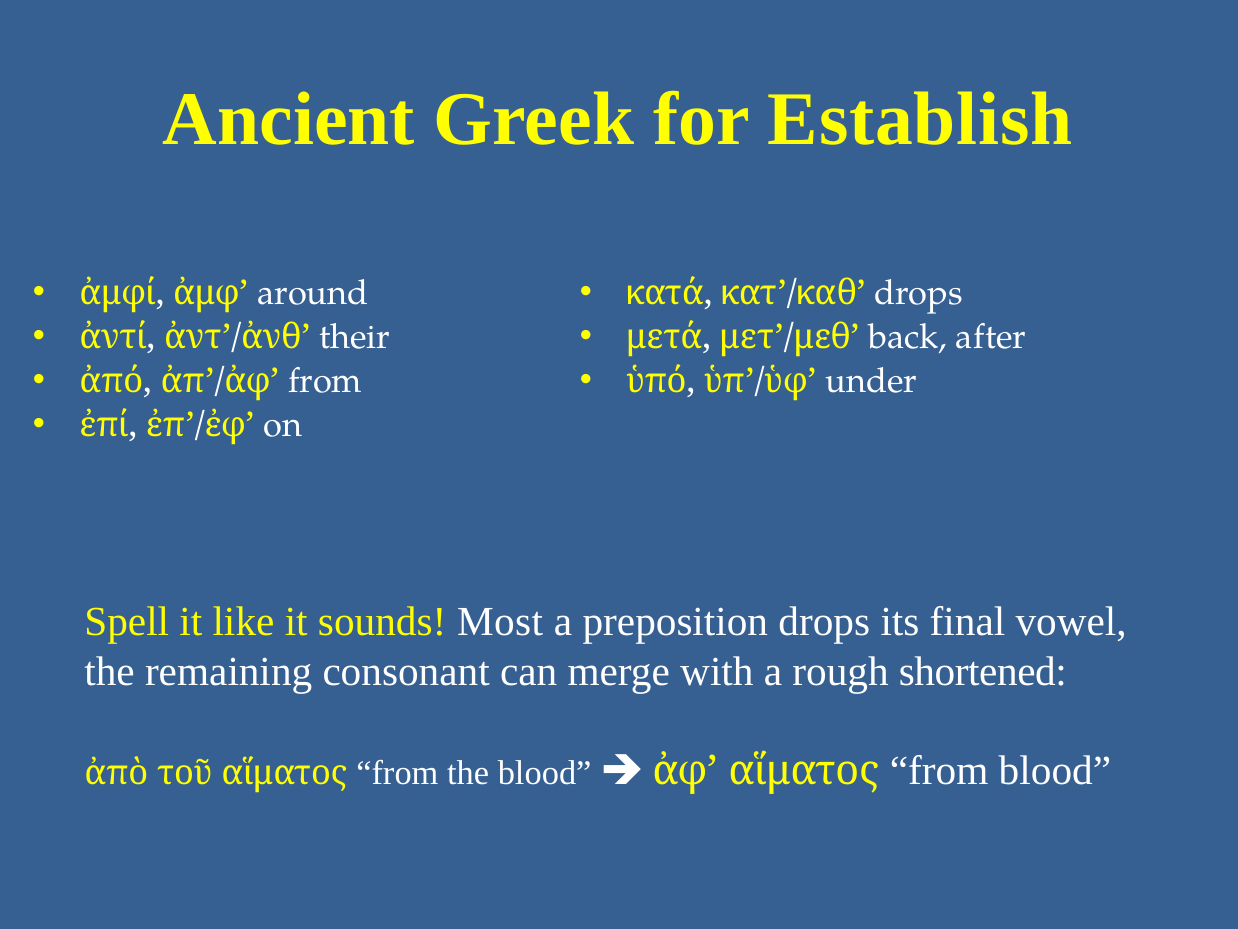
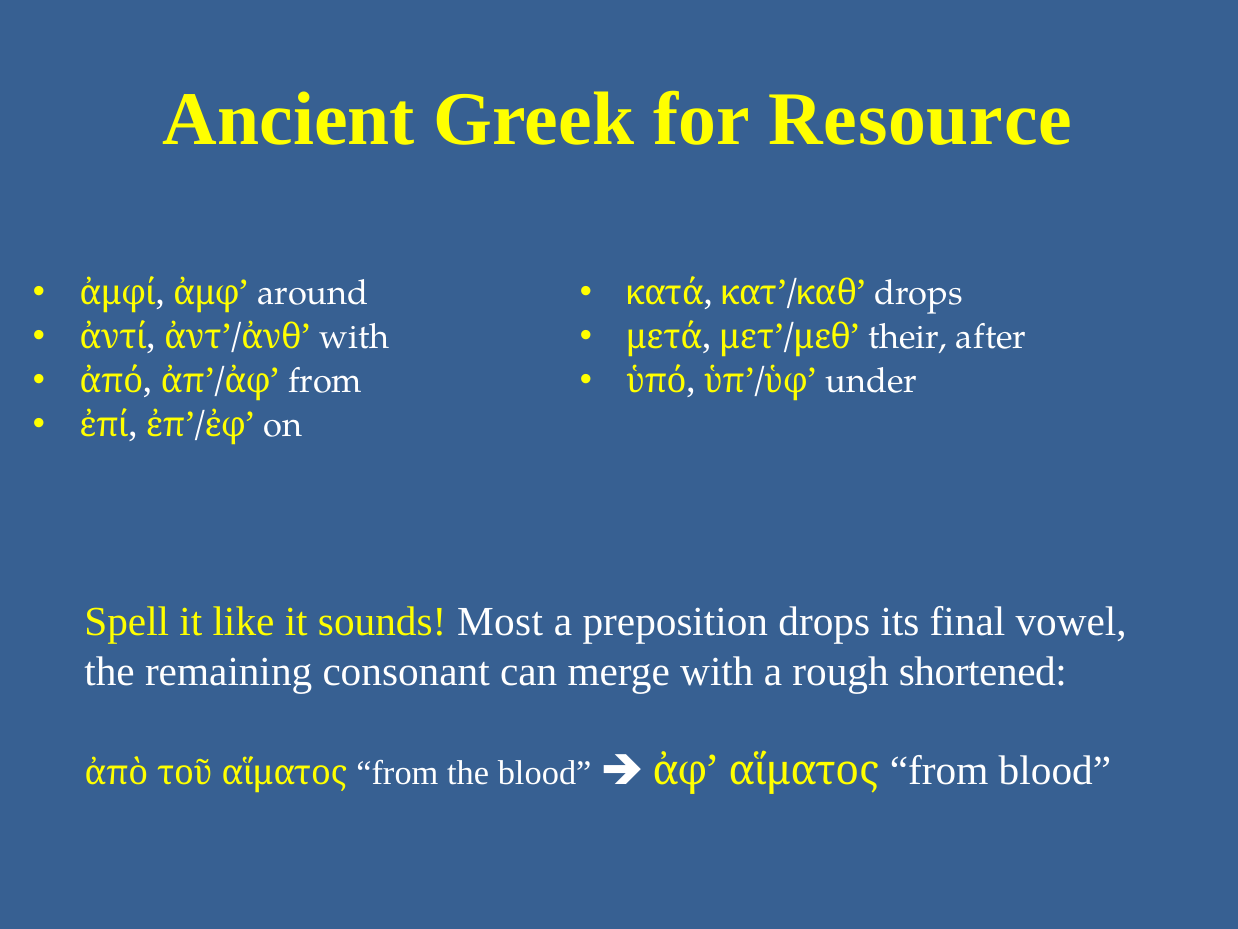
Establish: Establish -> Resource (920, 120)
ἀντ’/ἀνθ their: their -> with (355, 337)
back: back -> their (908, 337)
